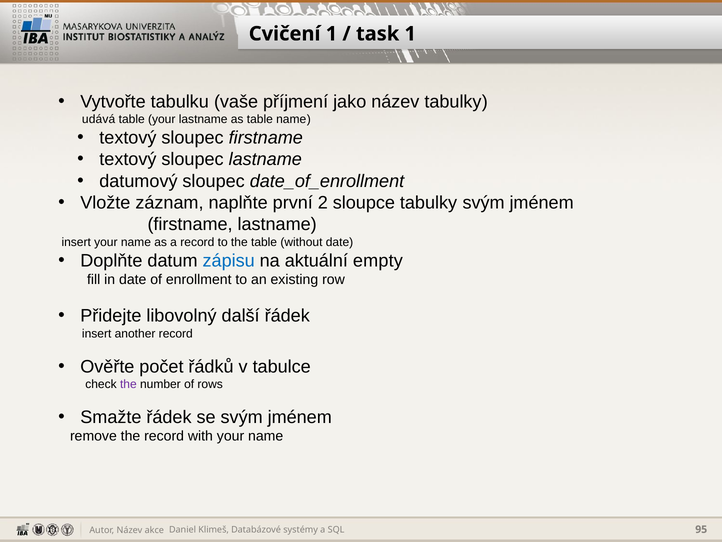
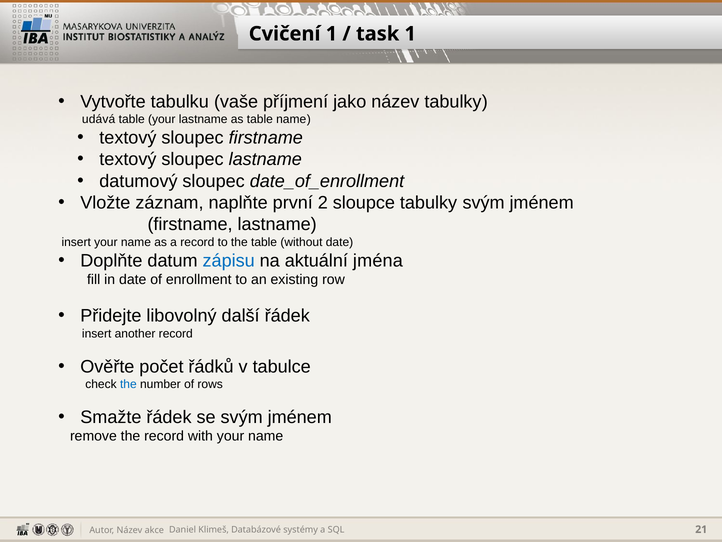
empty: empty -> jména (378, 260)
the colour: purple -> blue (128, 384)
95: 95 -> 21 (701, 529)
